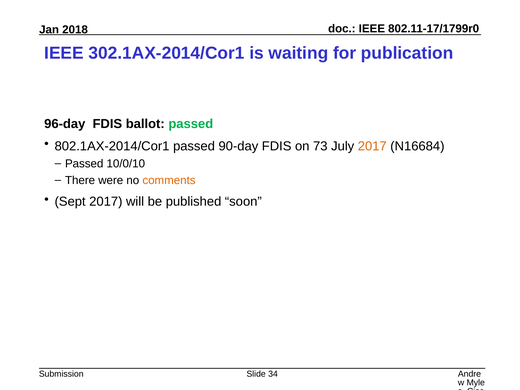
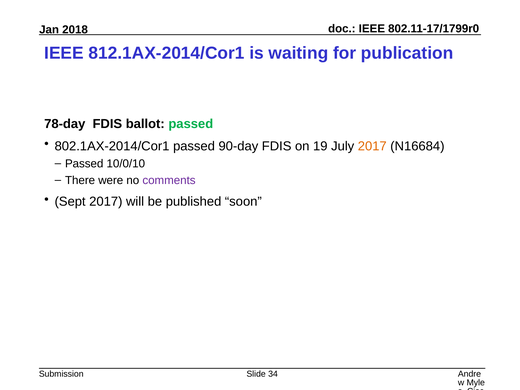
302.1AX-2014/Cor1: 302.1AX-2014/Cor1 -> 812.1AX-2014/Cor1 (167, 53)
96-day: 96-day -> 78-day (65, 124)
73: 73 -> 19 (320, 146)
comments colour: orange -> purple (169, 180)
